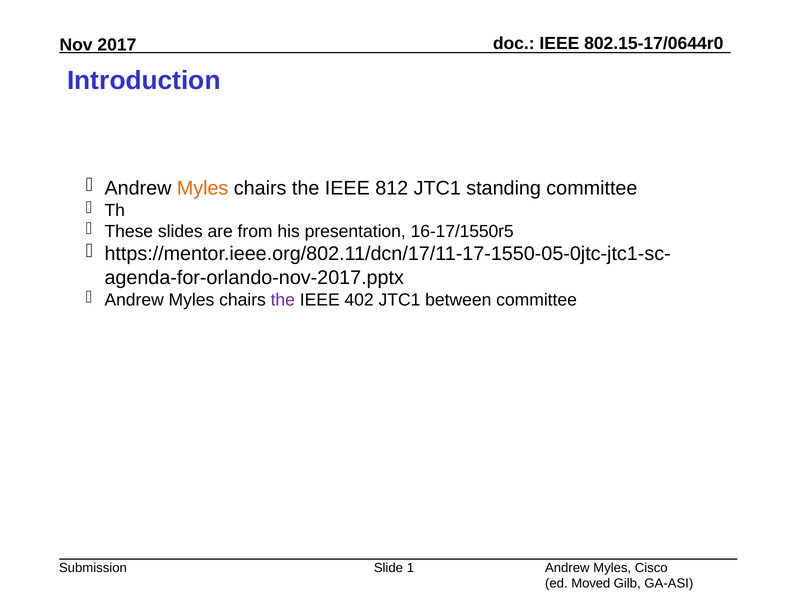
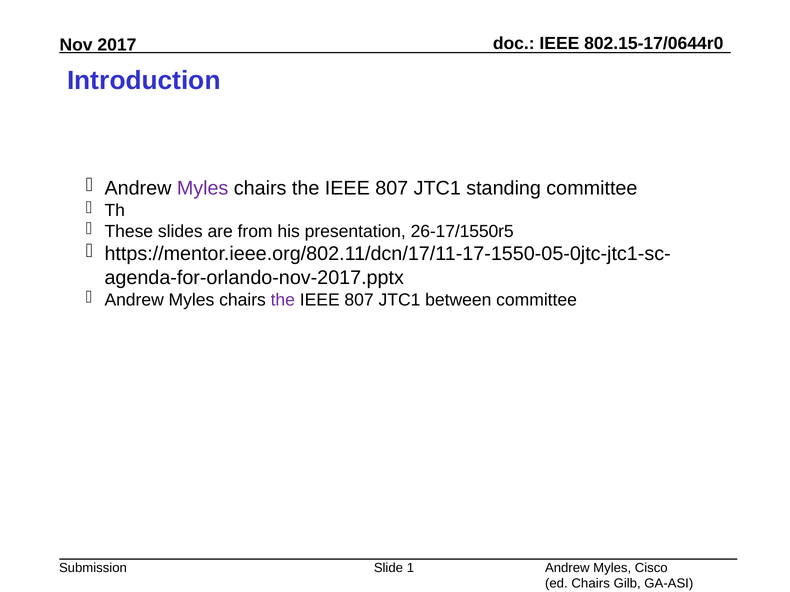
Myles colour: orange -> purple (203, 188)
812: 812 -> 807 (392, 188)
16-17/1550r5: 16-17/1550r5 -> 26-17/1550r5 (462, 232)
402: 402 -> 807 (359, 300)
ed Moved: Moved -> Chairs (591, 584)
